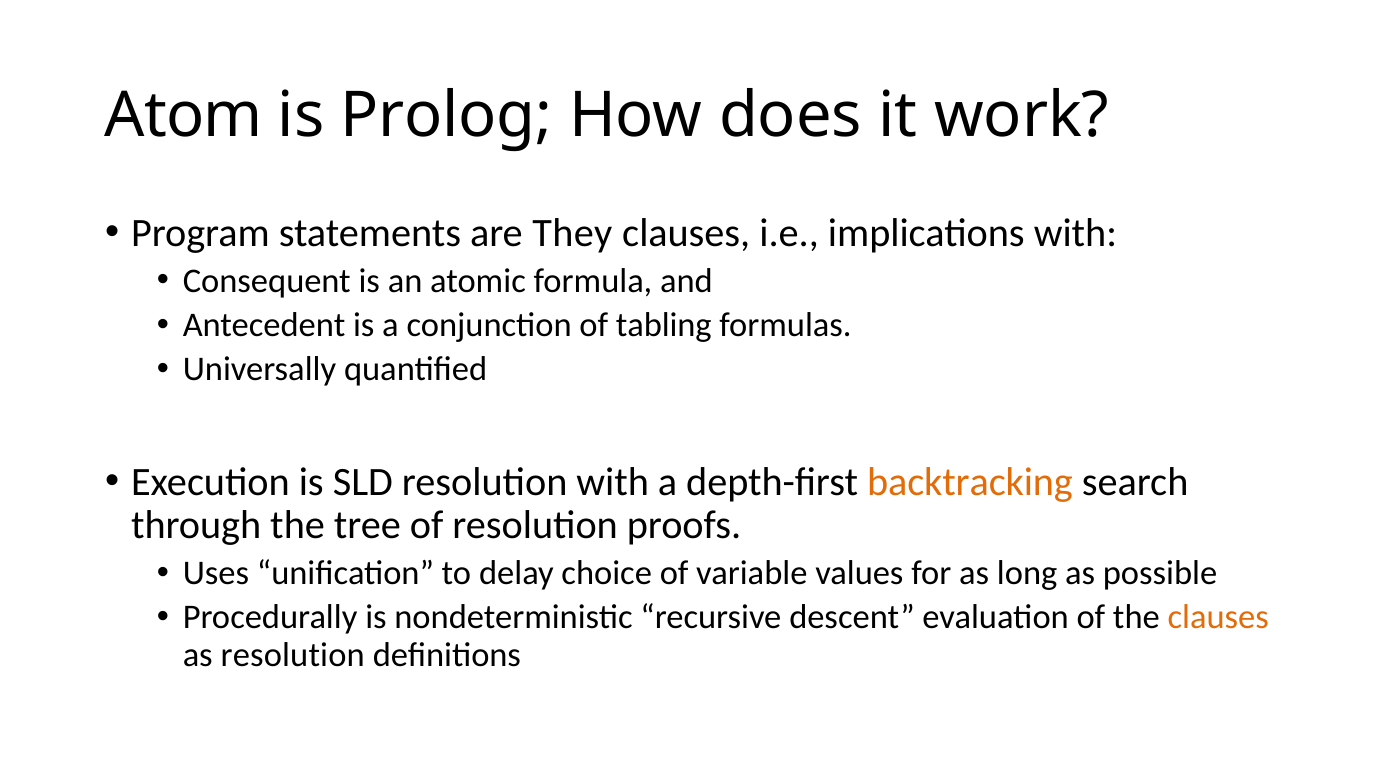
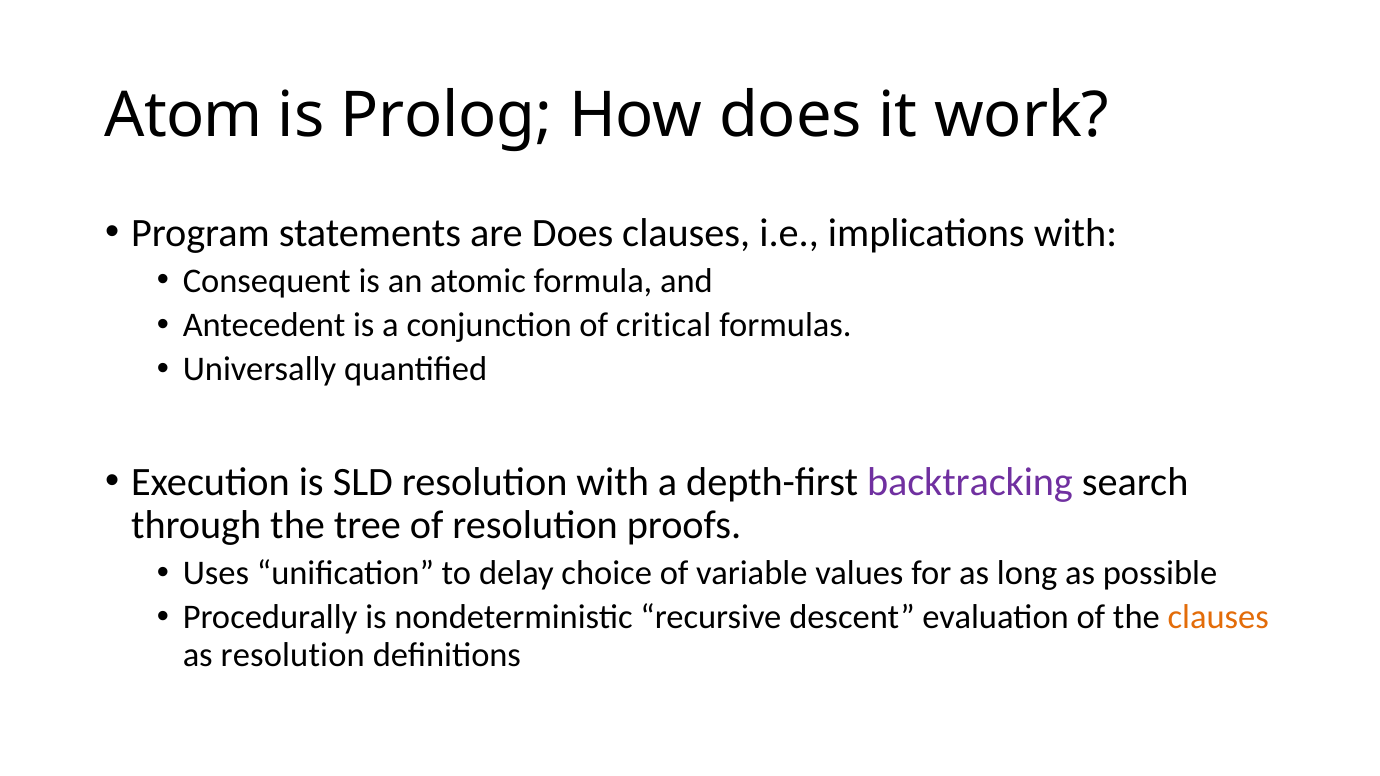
are They: They -> Does (573, 233)
tabling: tabling -> critical (664, 325)
backtracking colour: orange -> purple (970, 482)
